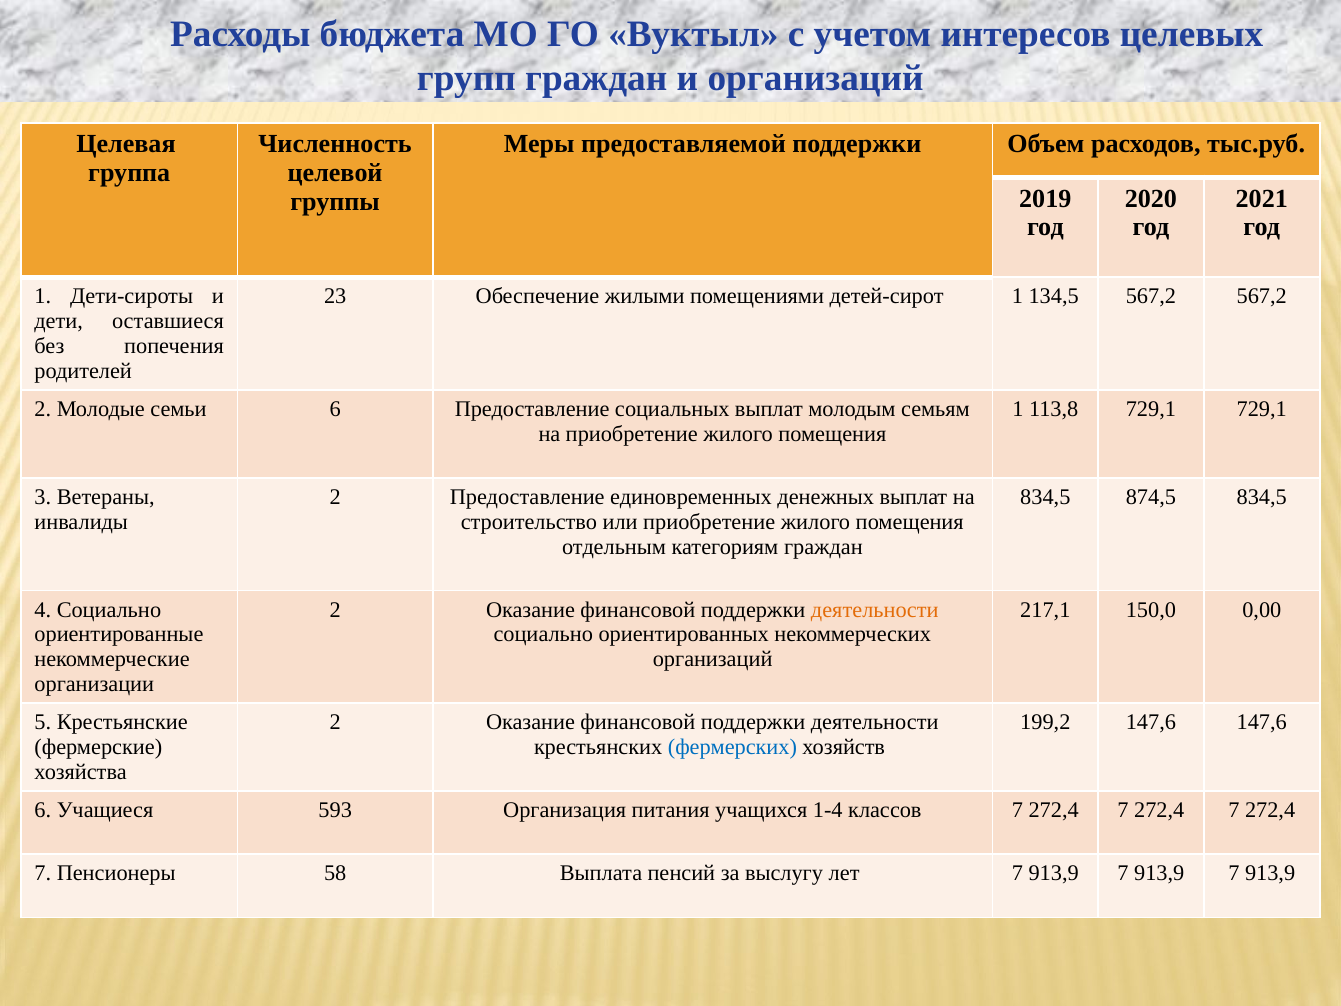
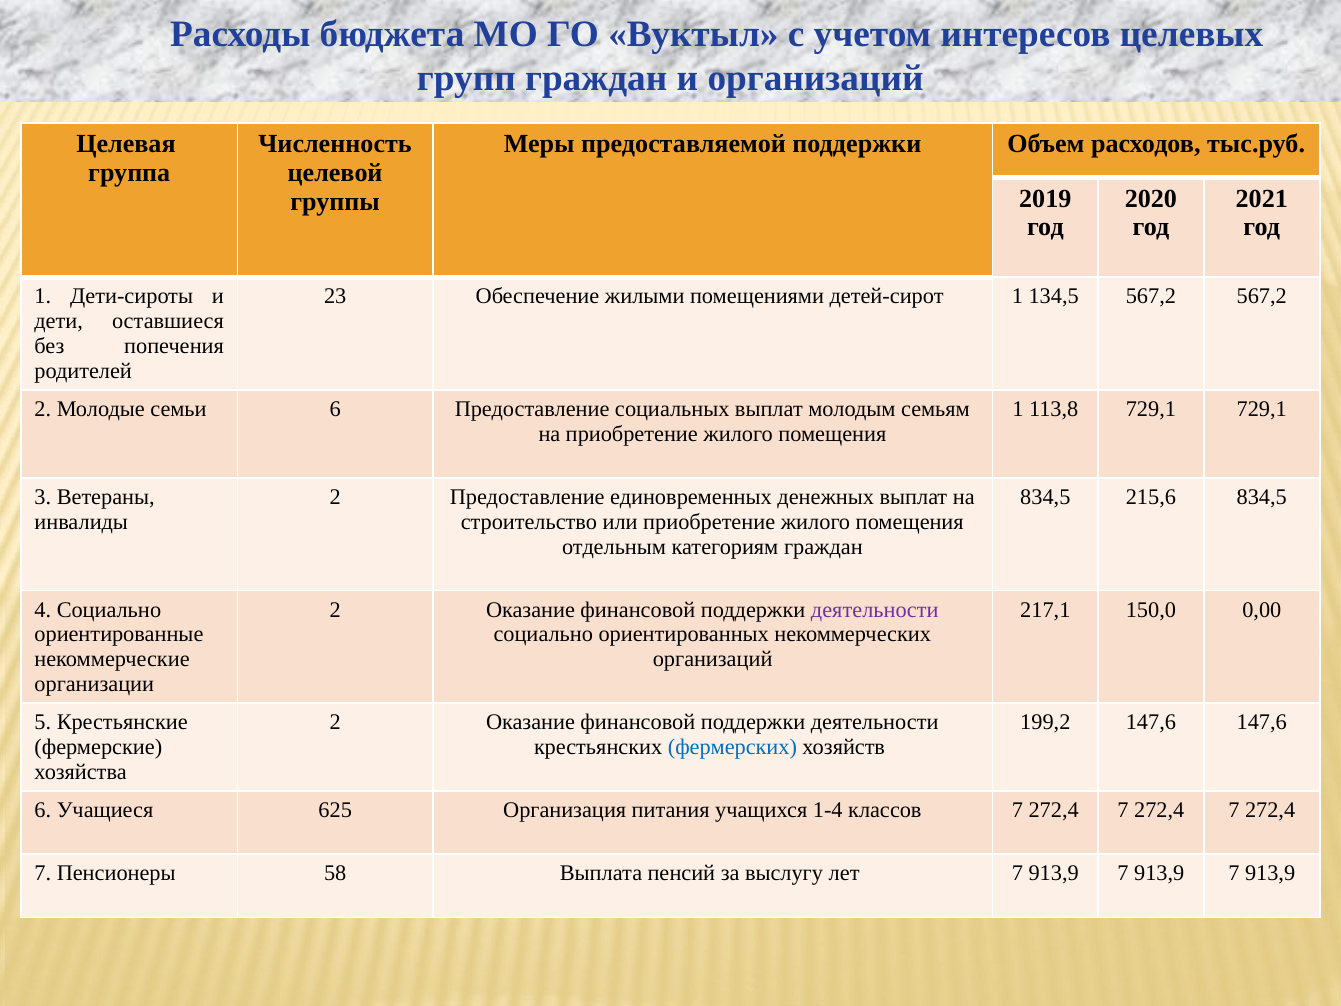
874,5: 874,5 -> 215,6 (1151, 497)
деятельности colour: orange -> purple (875, 610)
593: 593 -> 625 (335, 810)
